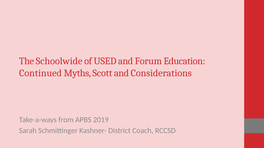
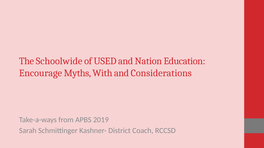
Forum: Forum -> Nation (148, 61)
Continued: Continued -> Encourage (41, 73)
Scott: Scott -> With (102, 73)
